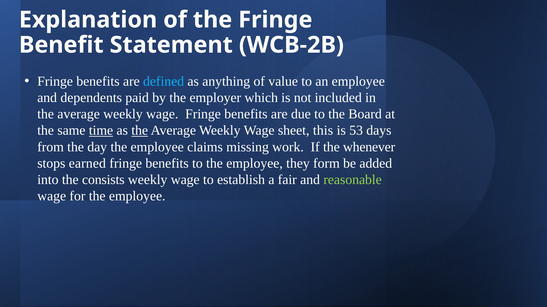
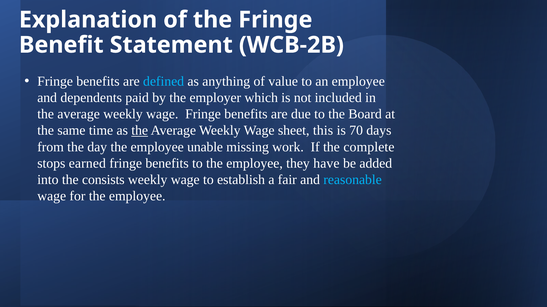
time underline: present -> none (101, 131)
53: 53 -> 70 (356, 131)
claims: claims -> unable (205, 147)
whenever: whenever -> complete (369, 147)
form: form -> have (326, 164)
reasonable colour: light green -> light blue (353, 180)
